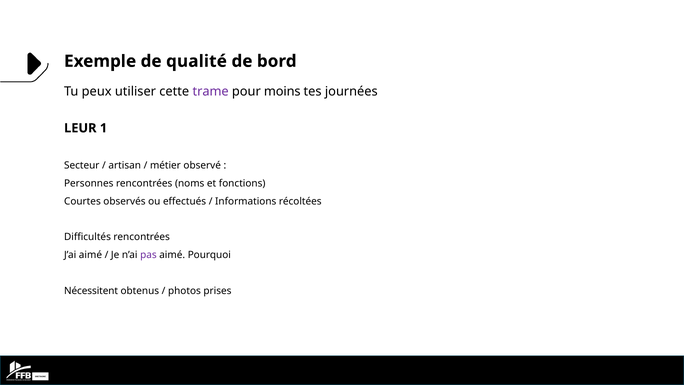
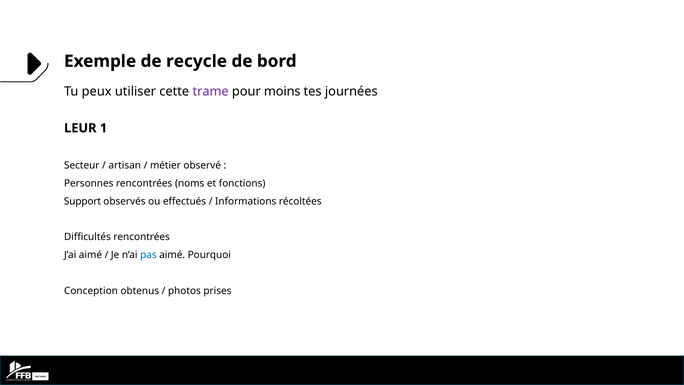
qualité: qualité -> recycle (197, 61)
Courtes: Courtes -> Support (82, 201)
pas colour: purple -> blue (148, 255)
Nécessitent: Nécessitent -> Conception (91, 291)
